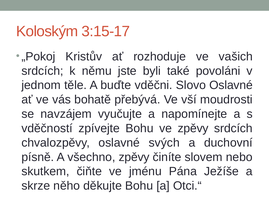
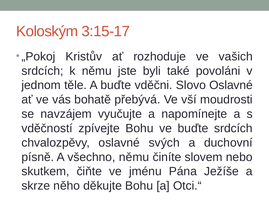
ve zpěvy: zpěvy -> buďte (193, 128)
všechno zpěvy: zpěvy -> němu (134, 157)
